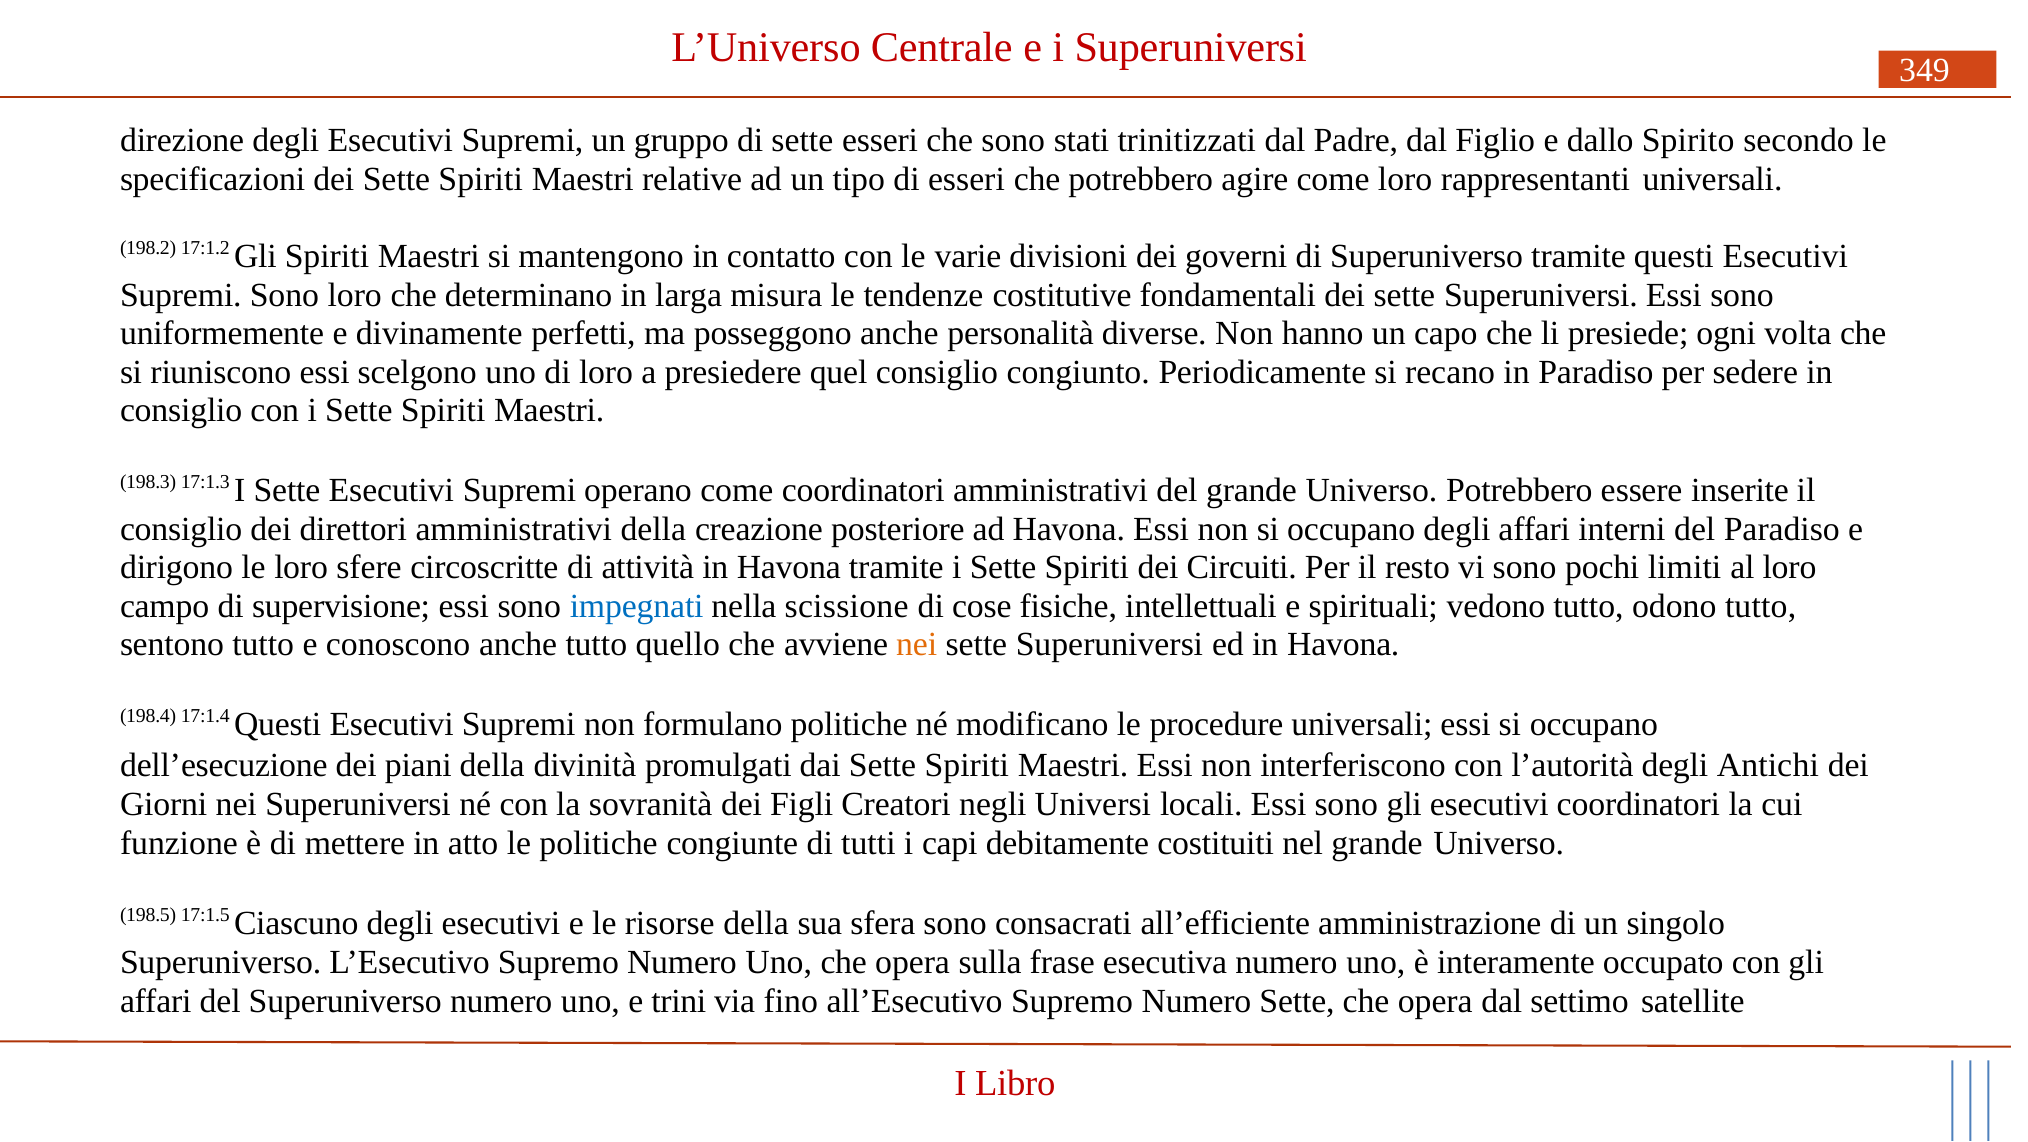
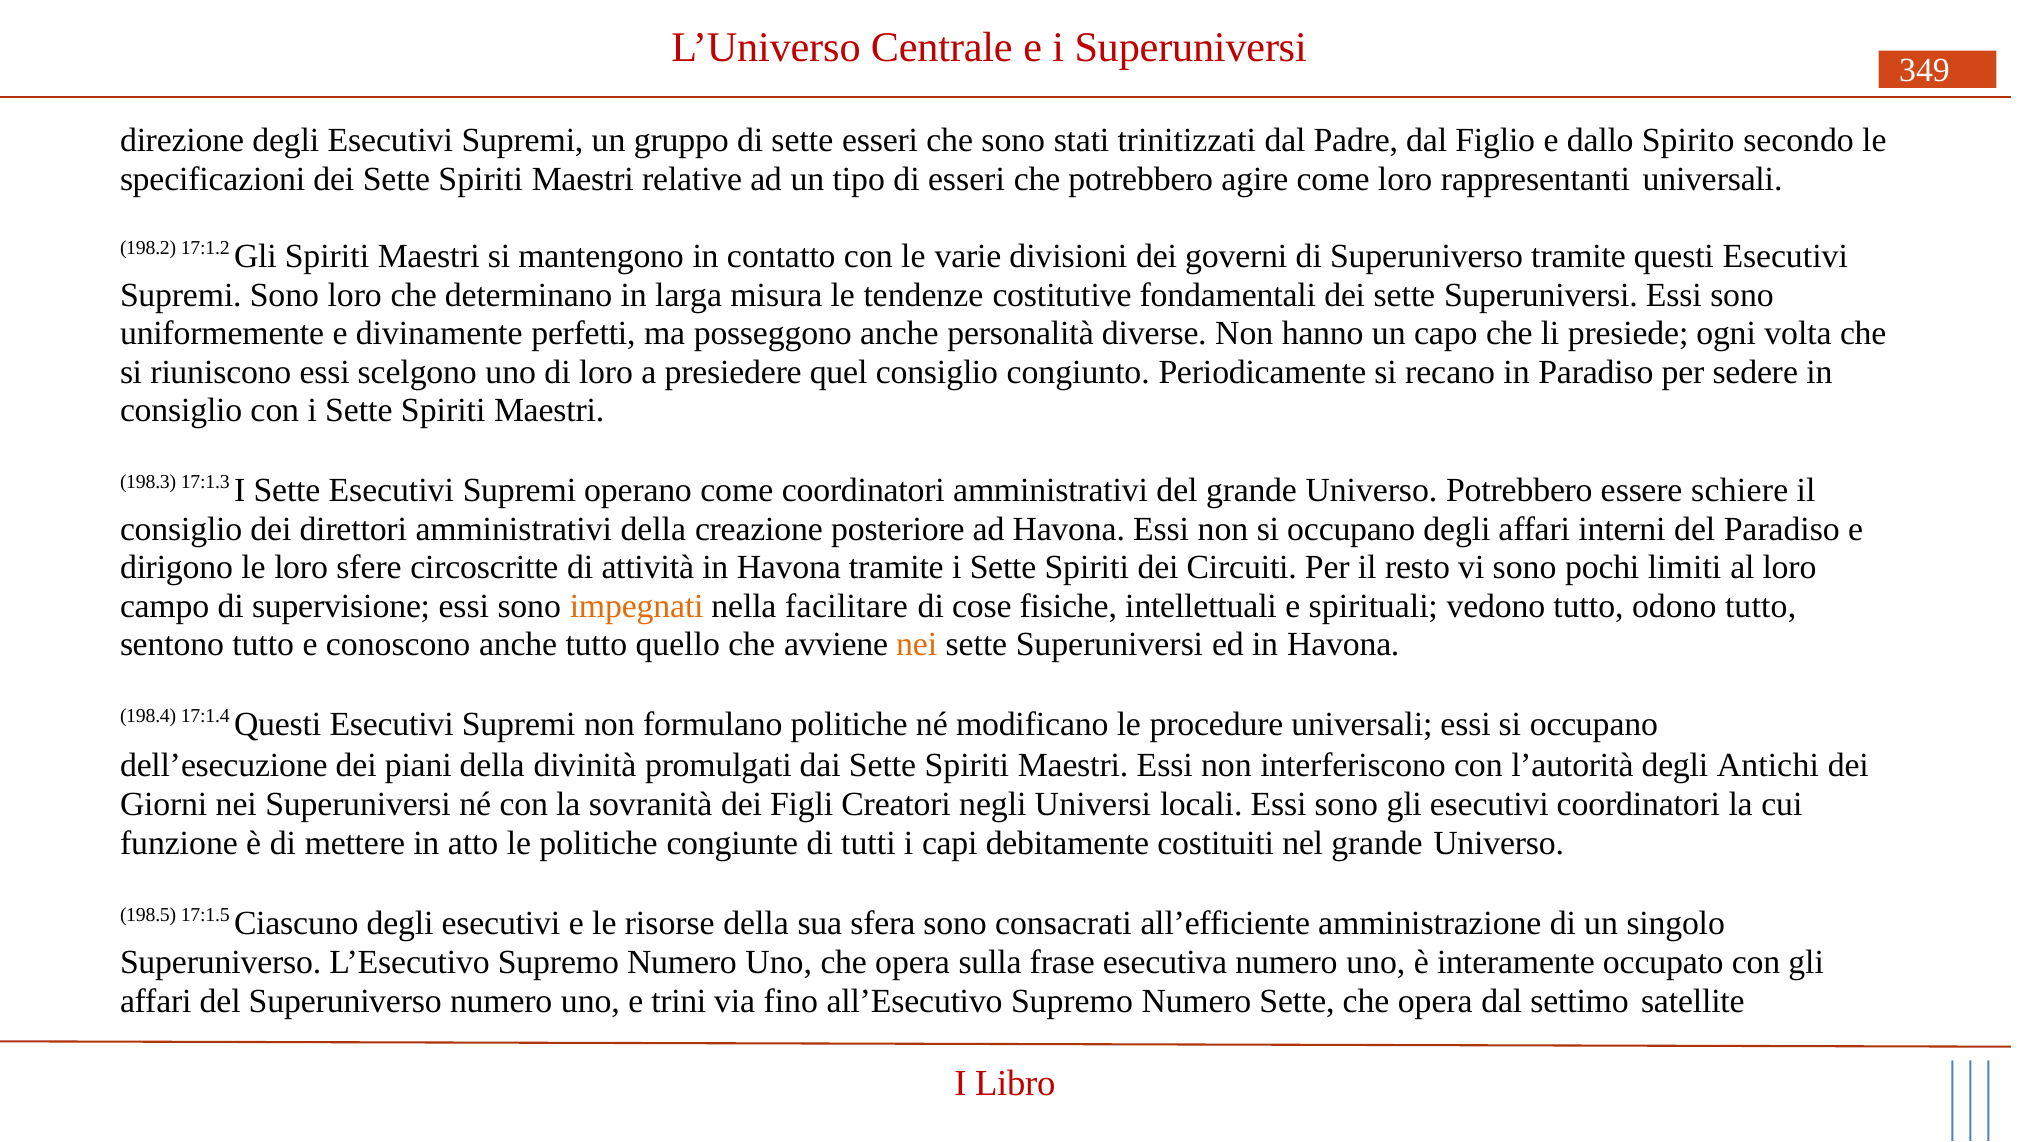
inserite: inserite -> schiere (1740, 491)
impegnati colour: blue -> orange (637, 606)
scissione: scissione -> facilitare (847, 606)
